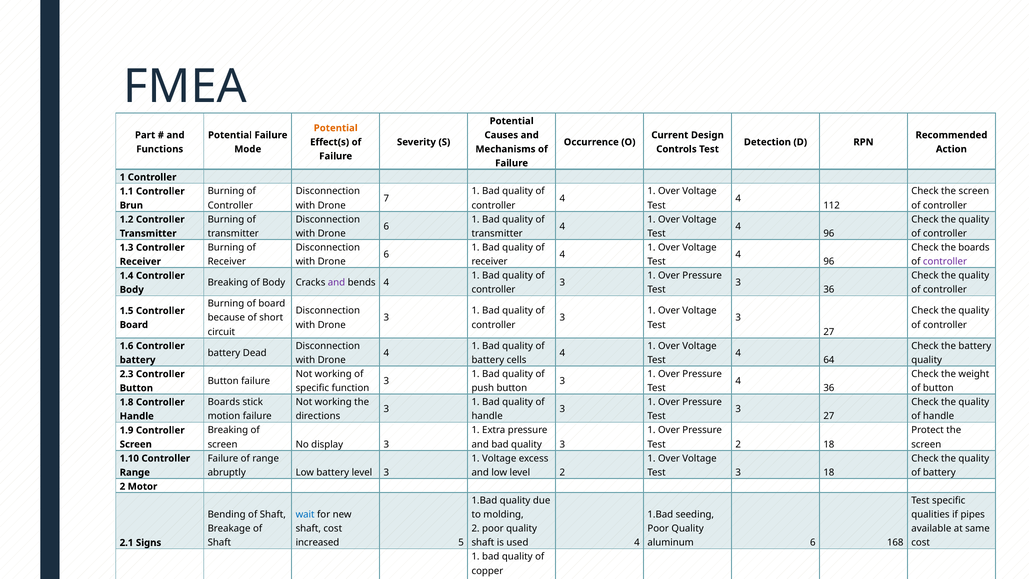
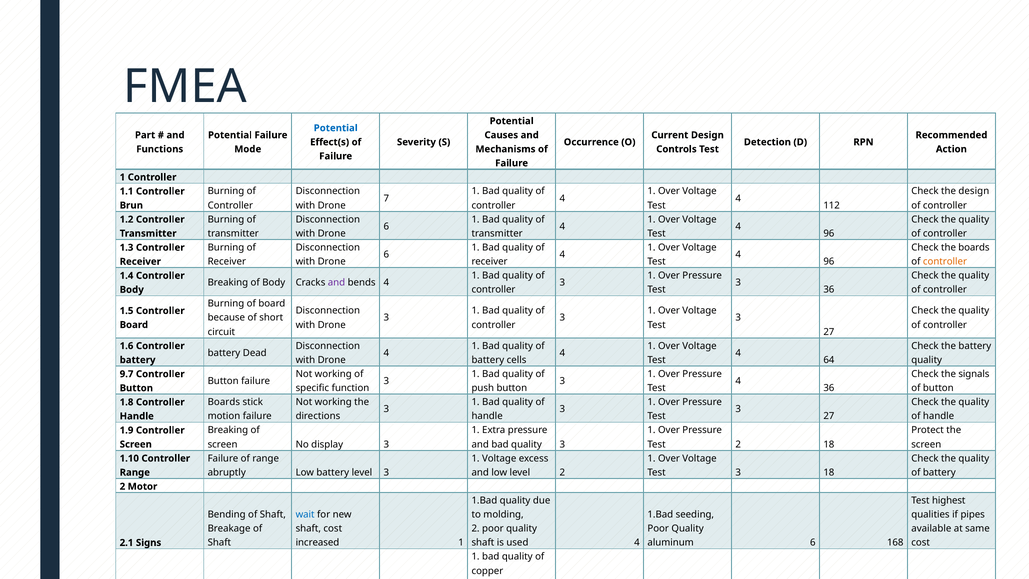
Potential colour: orange -> blue (336, 128)
Check the screen: screen -> design (974, 191)
controller colour: purple -> orange (945, 261)
weight: weight -> signals (974, 374)
2.3: 2.3 -> 9.7 (127, 374)
Test specific: specific -> highest (949, 500)
increased 5: 5 -> 1 (461, 543)
